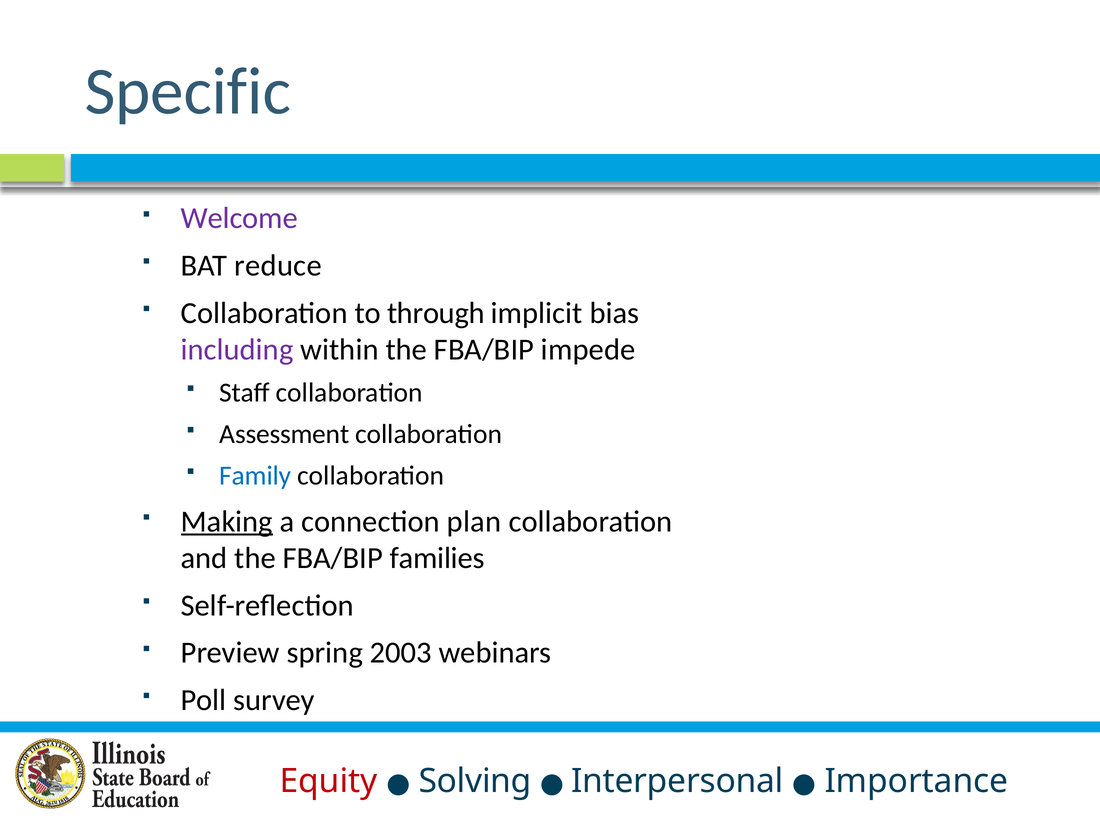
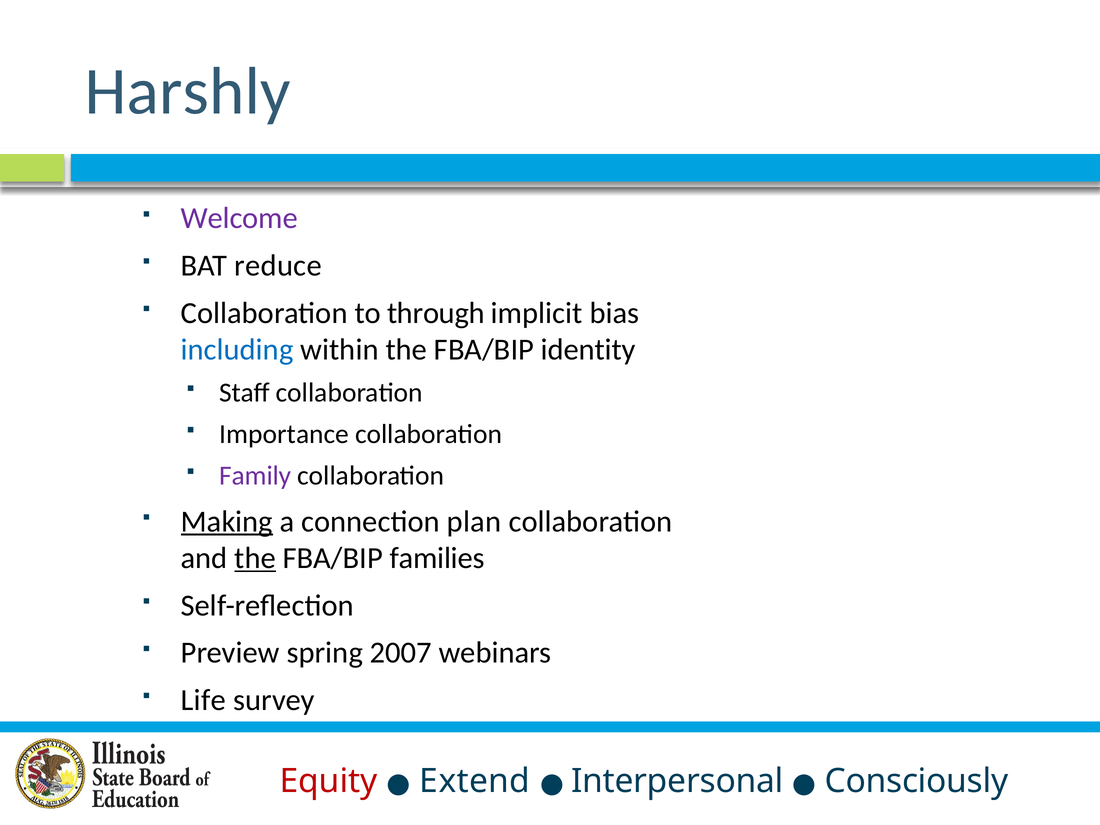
Specific: Specific -> Harshly (188, 92)
including colour: purple -> blue (237, 350)
impede: impede -> identity (588, 350)
Assessment: Assessment -> Importance (284, 434)
Family colour: blue -> purple (255, 476)
the underline: none -> present (255, 558)
2003: 2003 -> 2007 (401, 653)
Poll: Poll -> Life (203, 700)
Solving: Solving -> Extend (475, 781)
Importance: Importance -> Consciously (917, 781)
